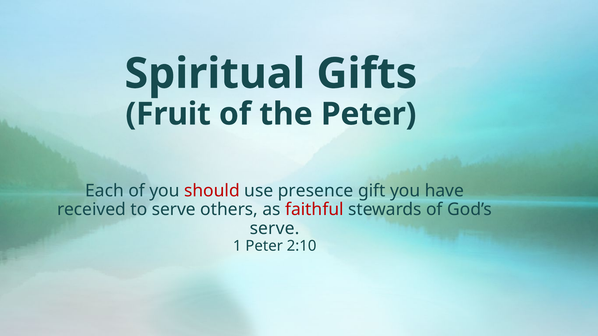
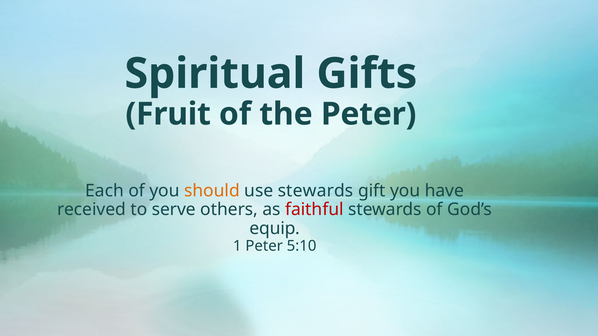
should colour: red -> orange (212, 191)
use presence: presence -> stewards (316, 191)
serve: serve -> equip (275, 229)
2:10: 2:10 -> 5:10 (302, 246)
